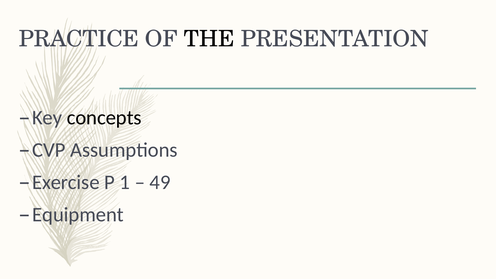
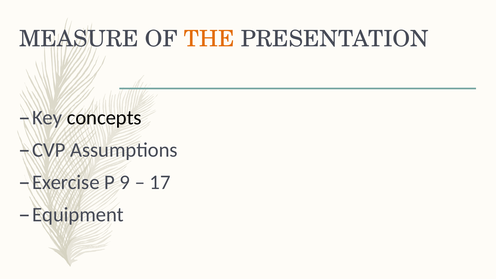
PRACTICE: PRACTICE -> MEASURE (79, 39)
THE colour: black -> orange (209, 39)
1: 1 -> 9 (125, 182)
49: 49 -> 17 (160, 182)
